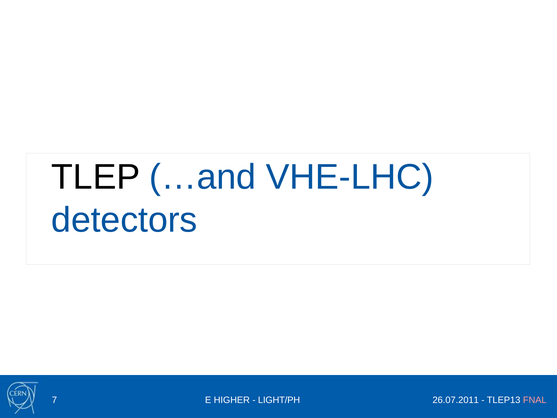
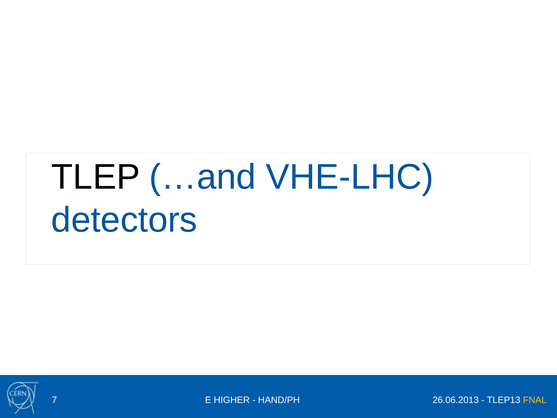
LIGHT/PH: LIGHT/PH -> HAND/PH (279, 400)
26.07.2011: 26.07.2011 -> 26.06.2013 (456, 400)
FNAL colour: pink -> yellow (535, 400)
